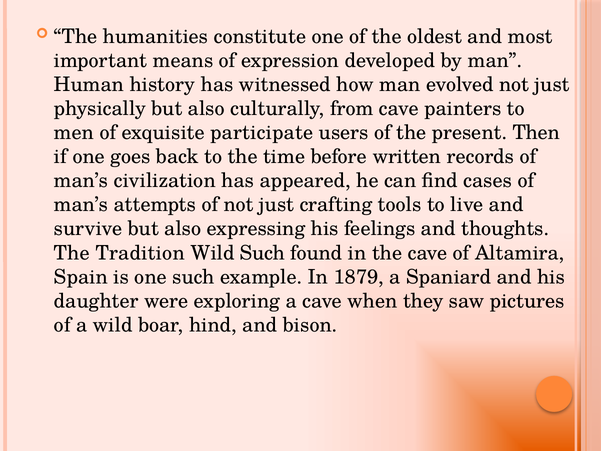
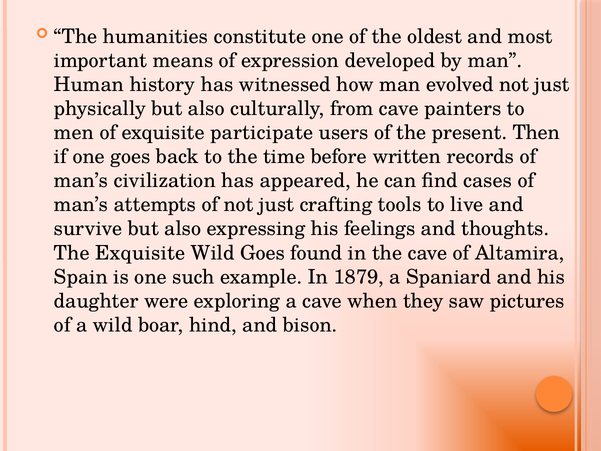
The Tradition: Tradition -> Exquisite (140, 253)
Wild Such: Such -> Goes (262, 253)
